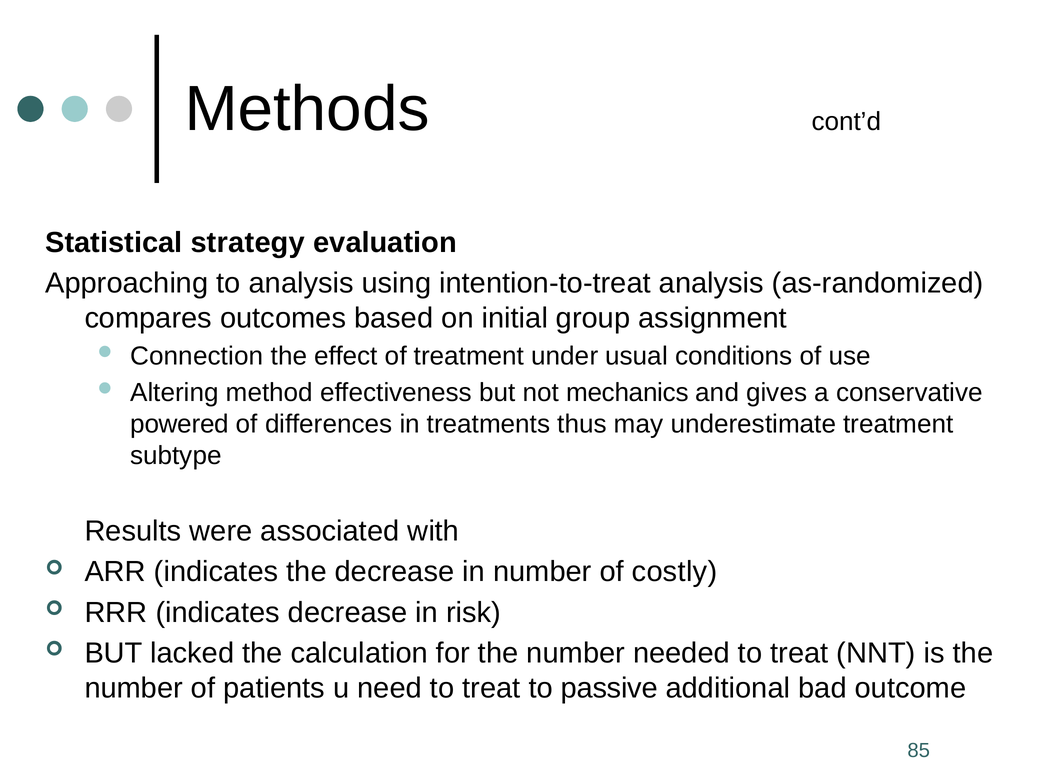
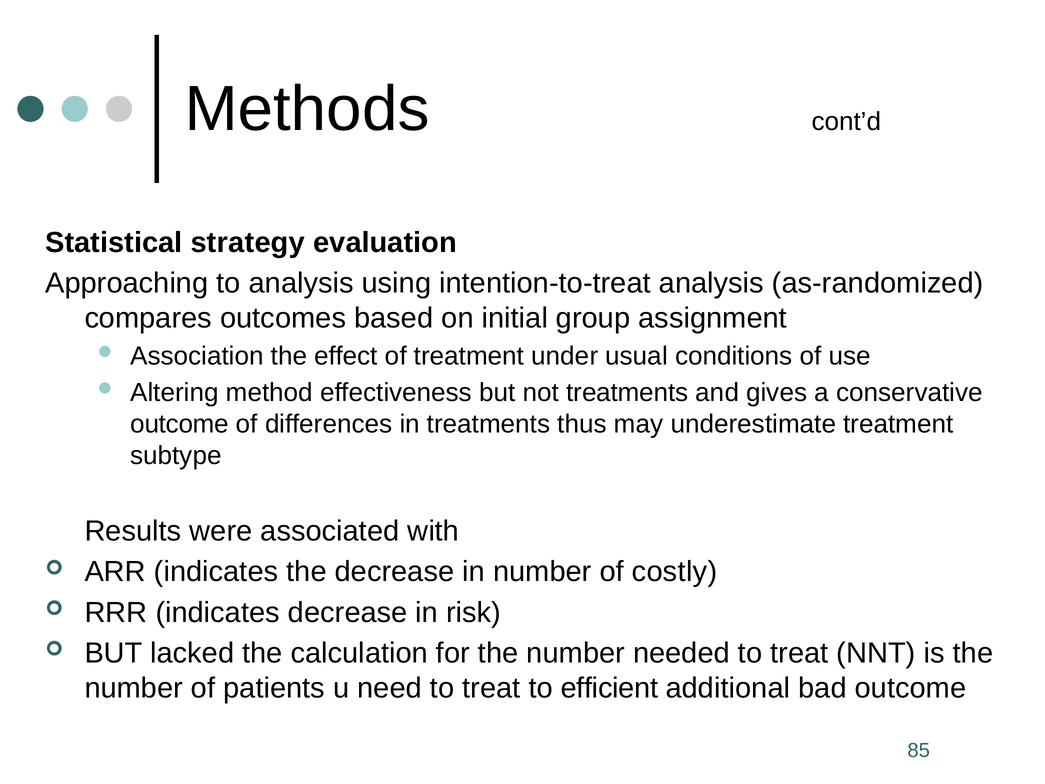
Connection: Connection -> Association (197, 356)
not mechanics: mechanics -> treatments (627, 393)
powered: powered -> outcome (180, 424)
passive: passive -> efficient (609, 688)
